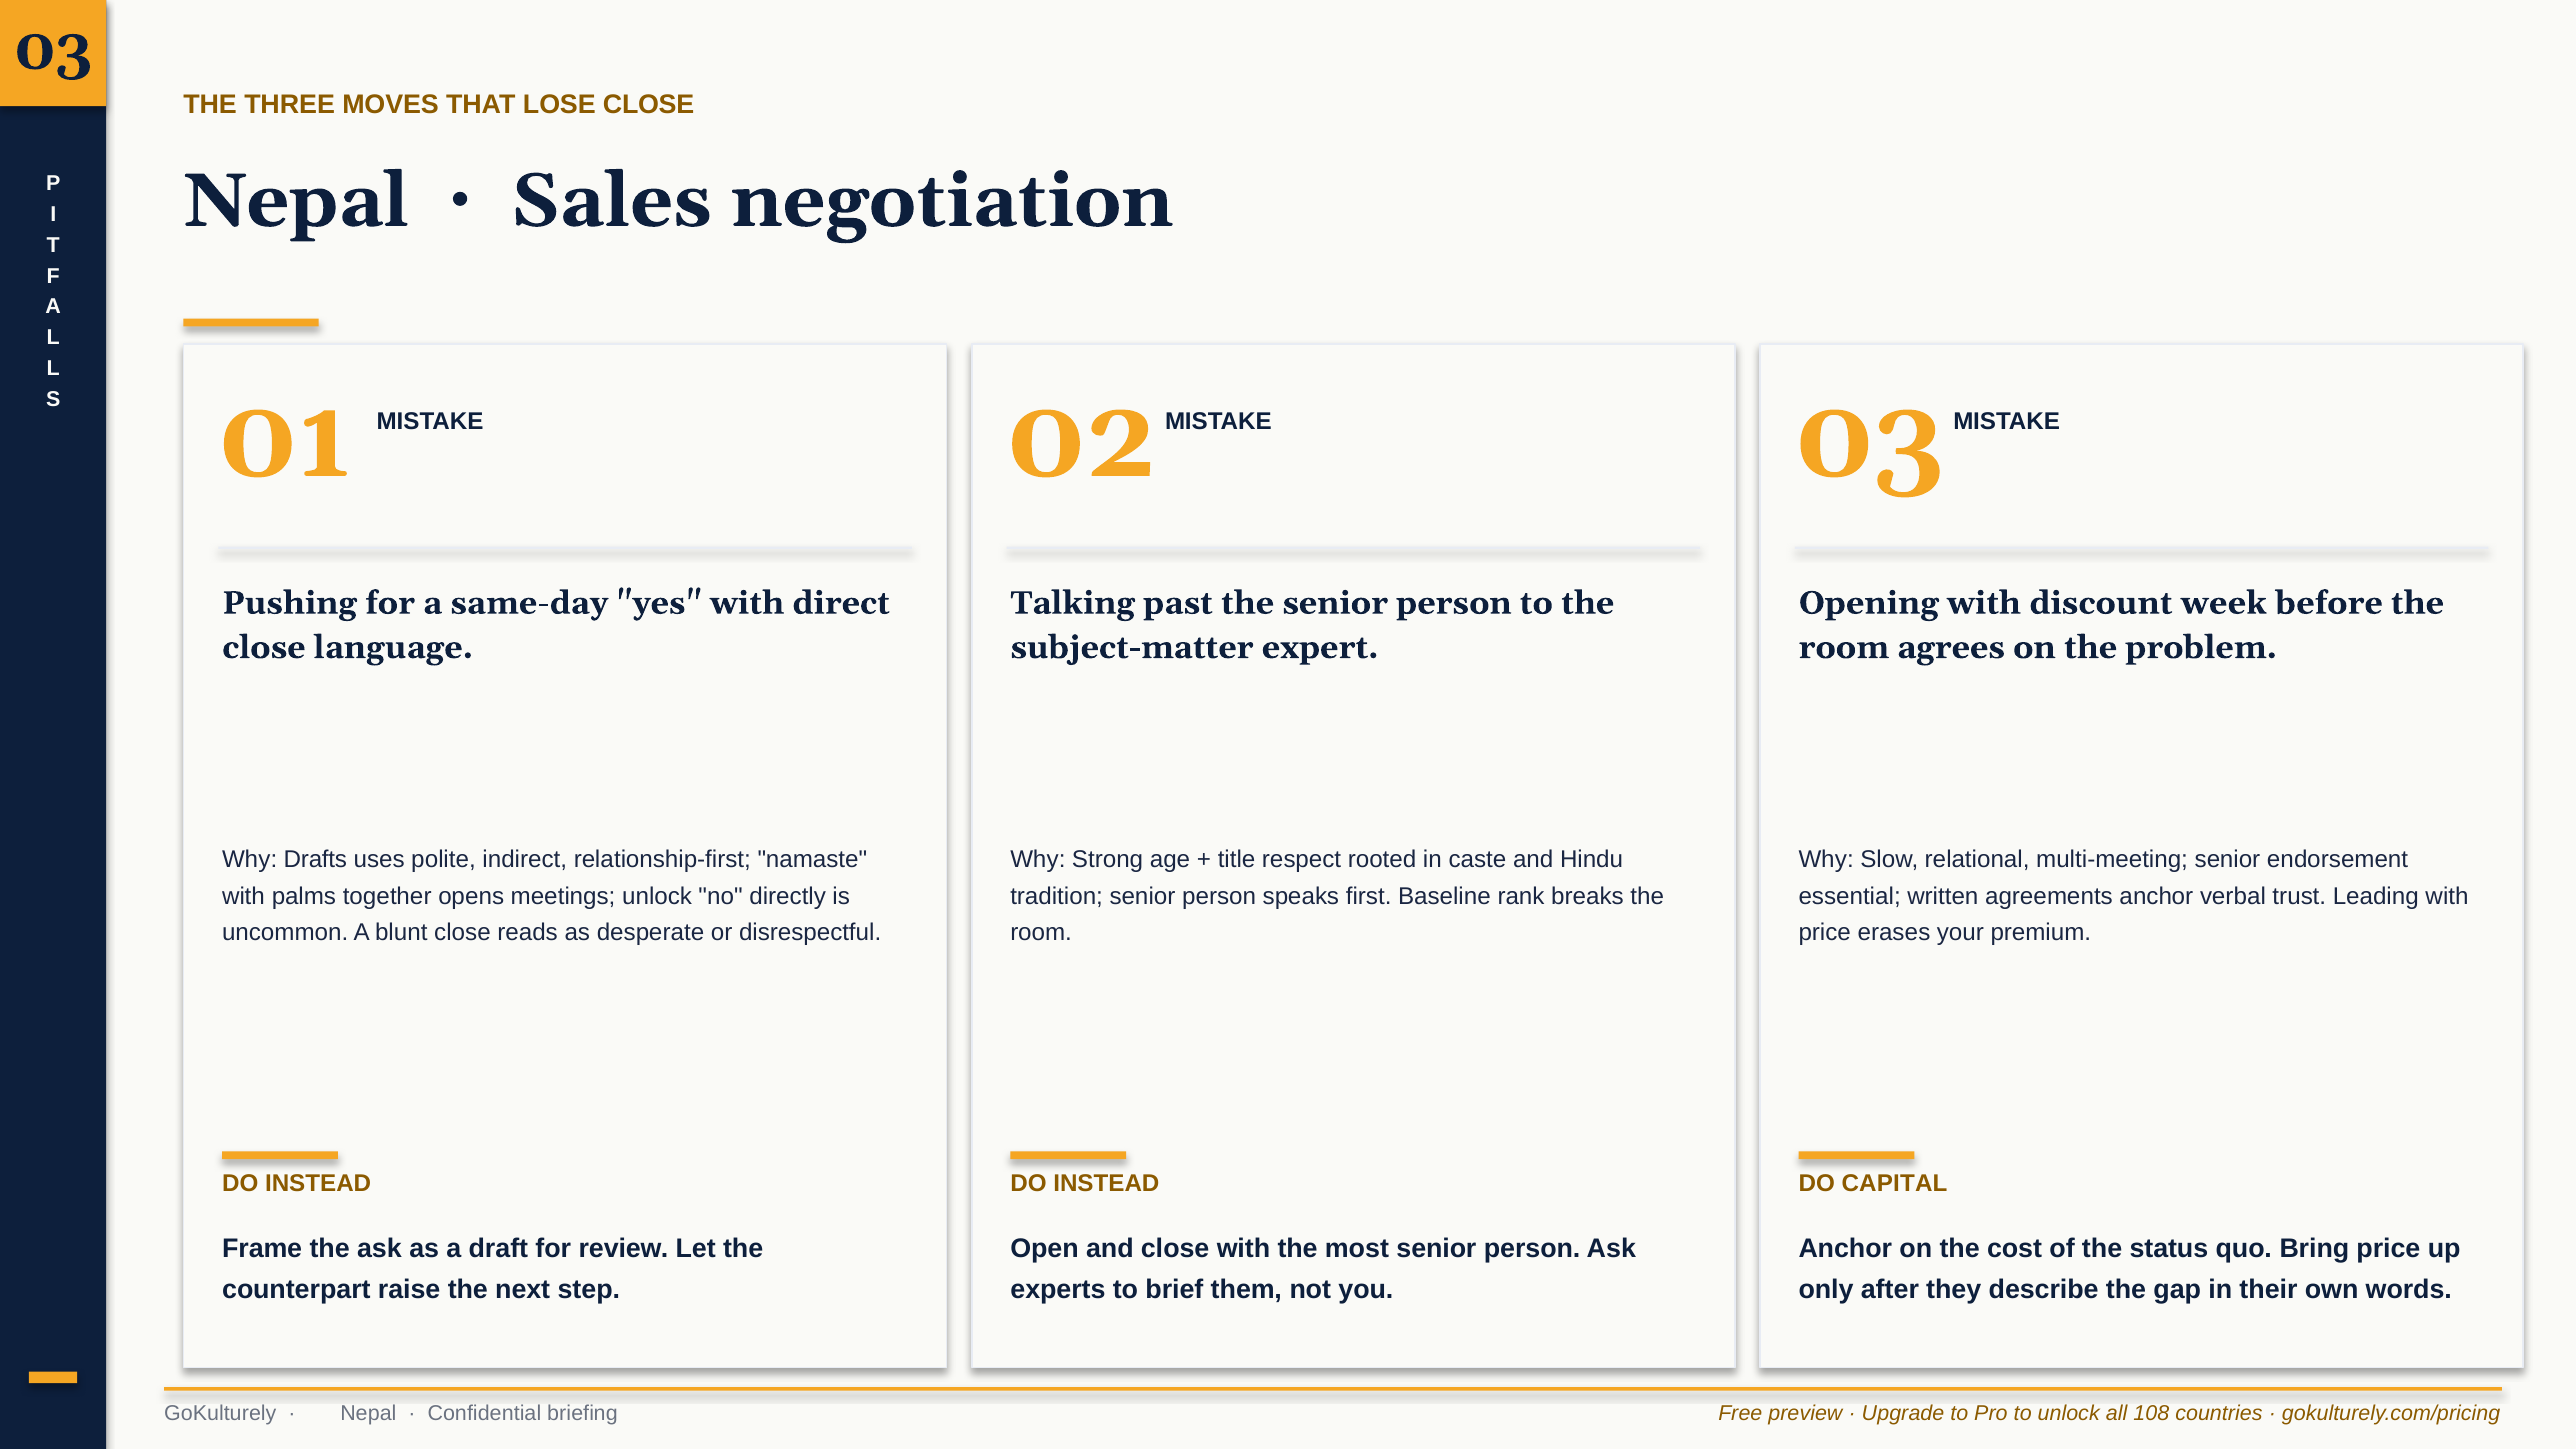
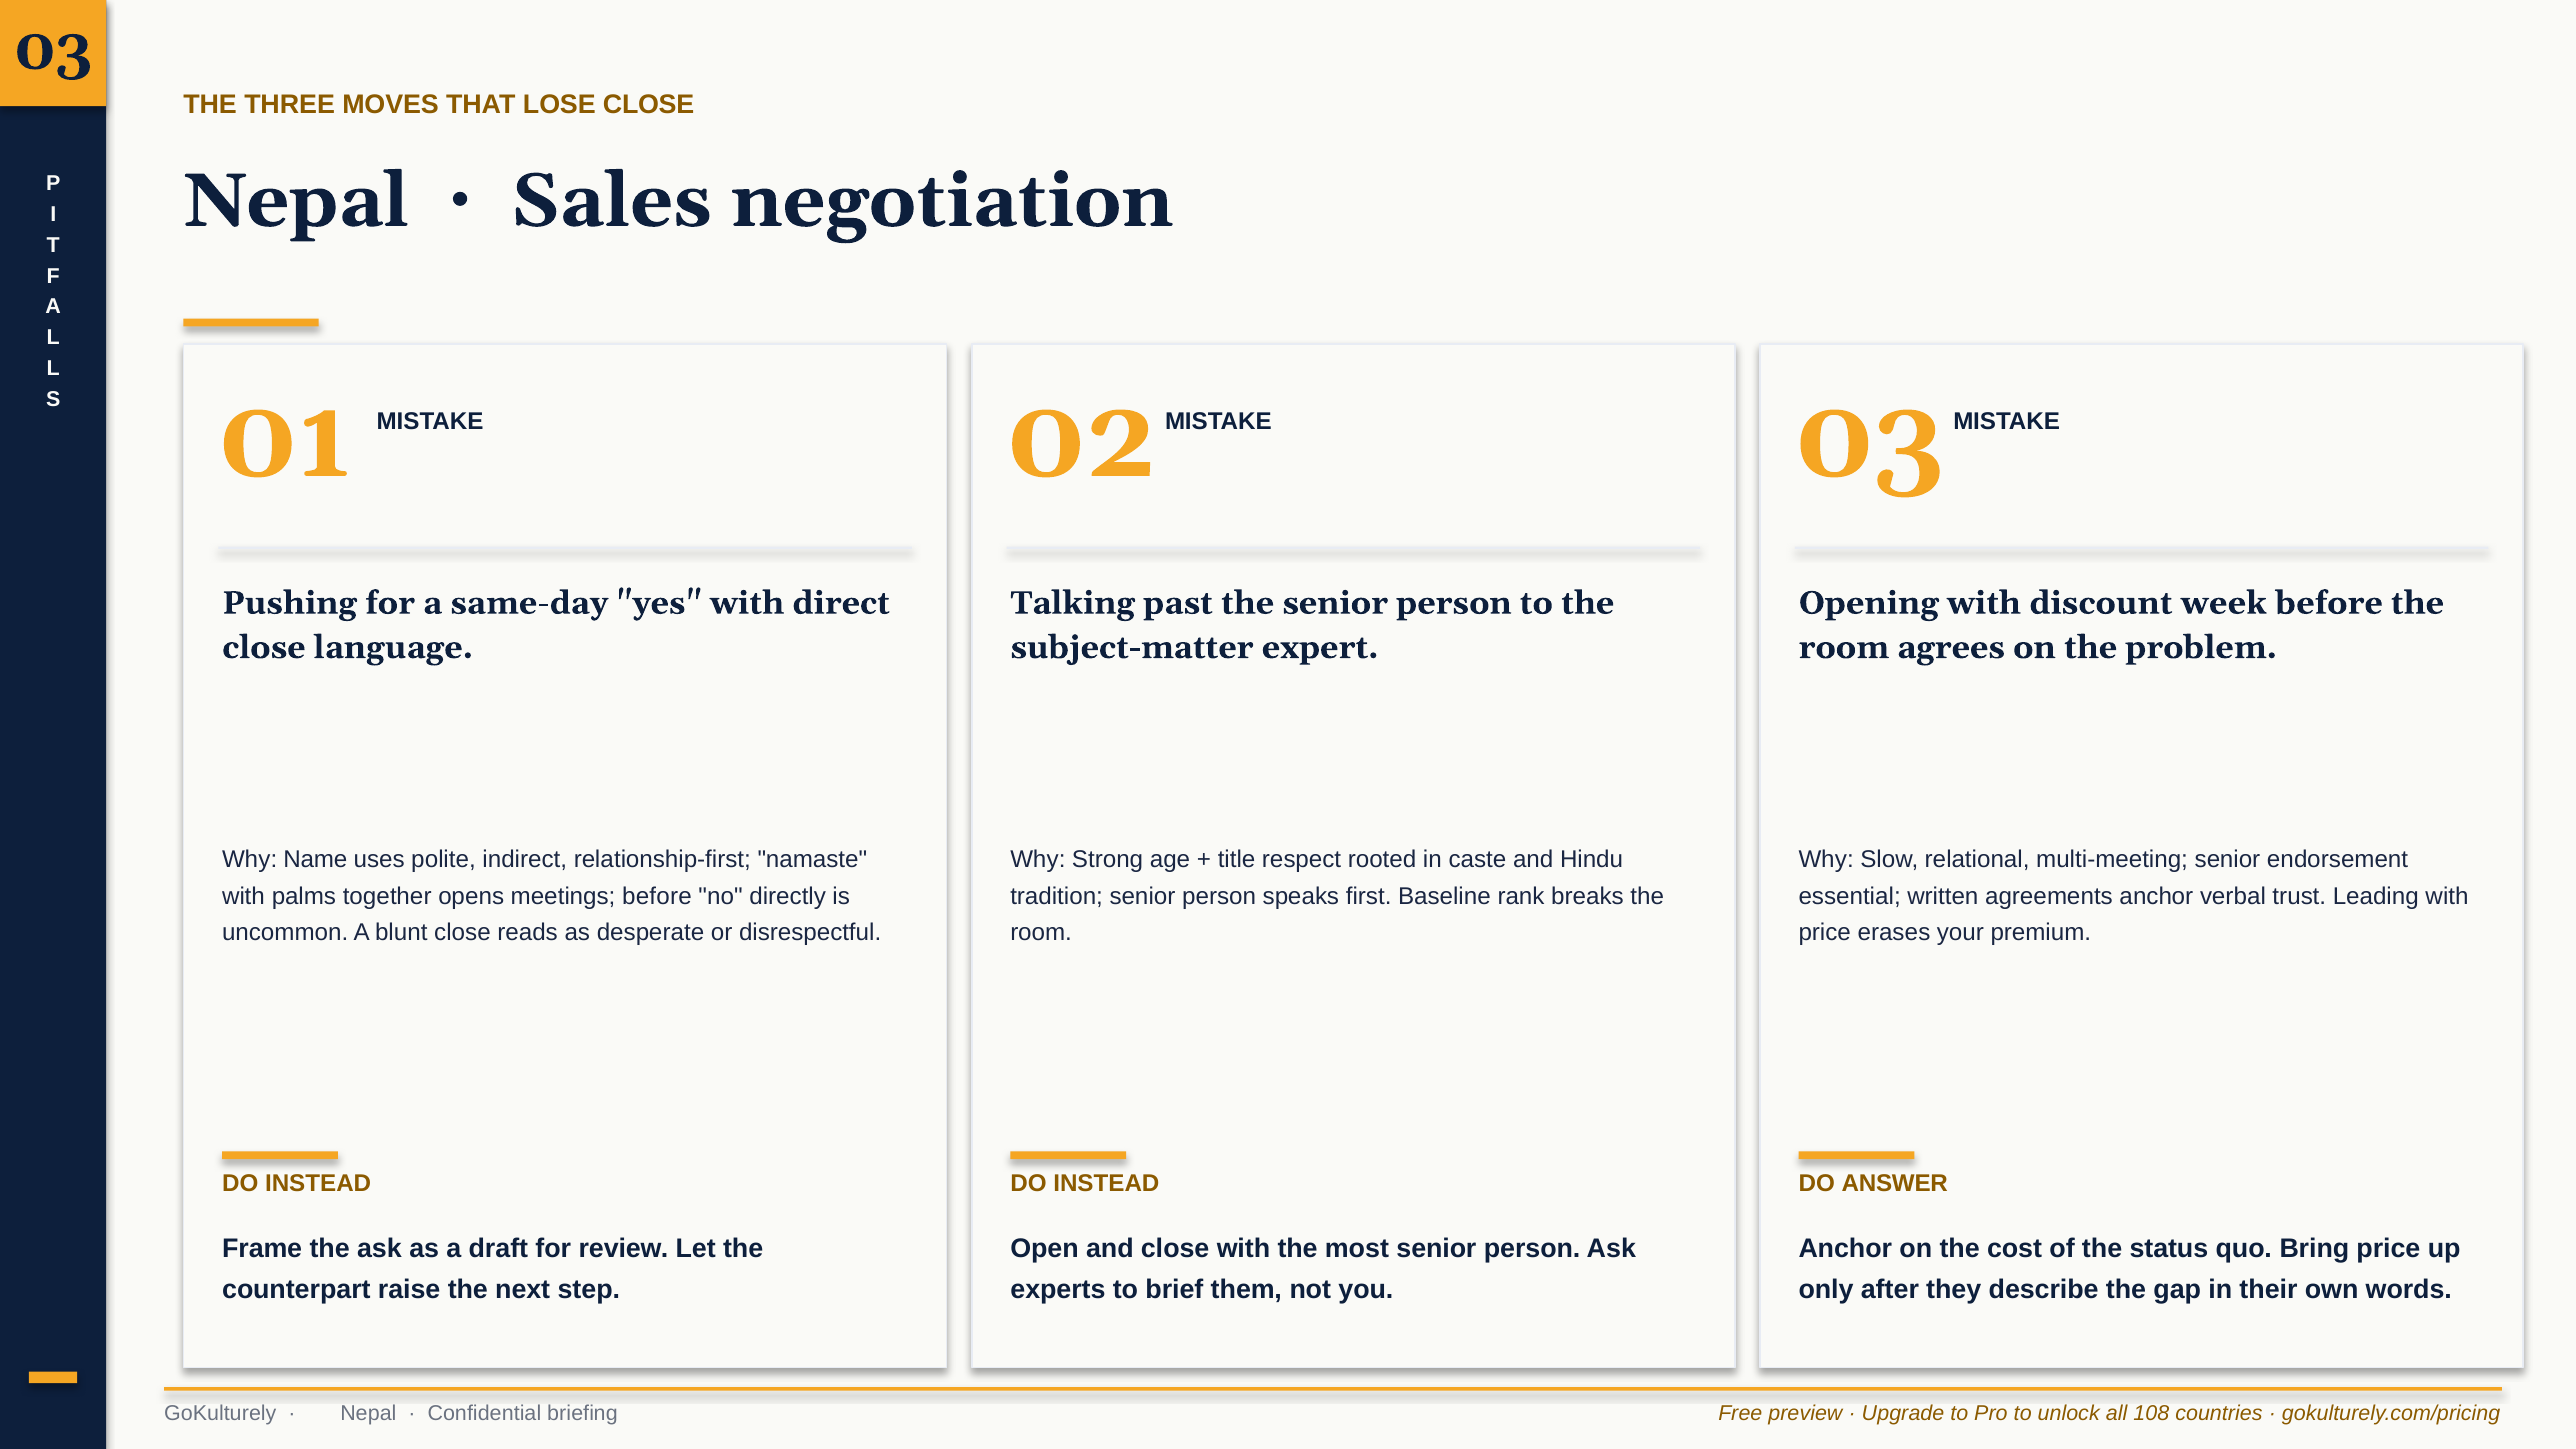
Drafts: Drafts -> Name (315, 860)
meetings unlock: unlock -> before (657, 896)
CAPITAL: CAPITAL -> ANSWER (1895, 1183)
